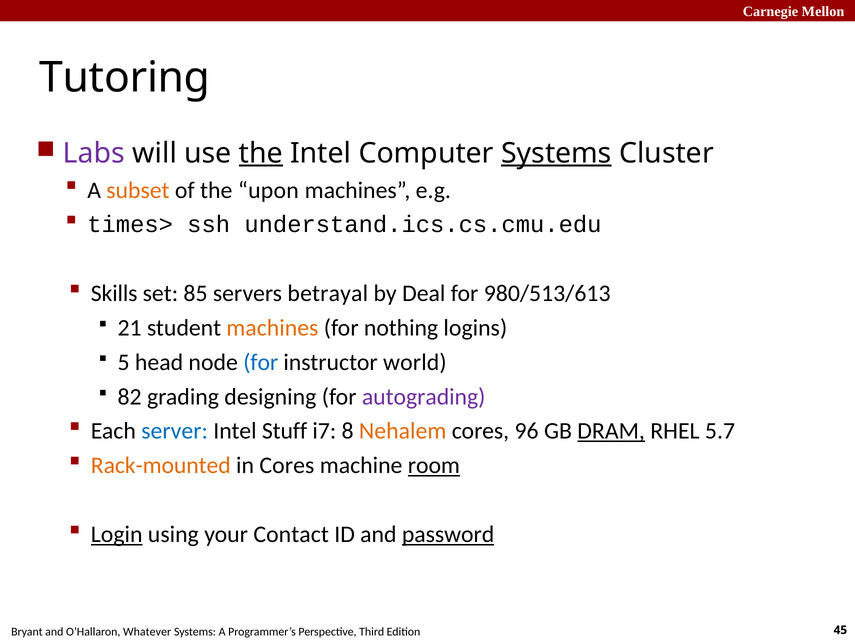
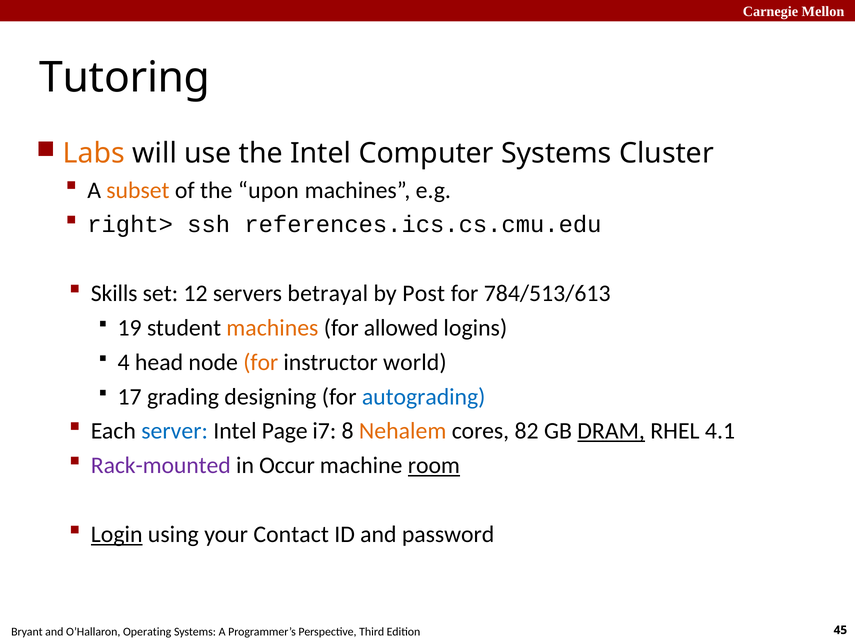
Labs colour: purple -> orange (94, 153)
the underline: present -> none (261, 153)
Systems underline: present -> none (556, 153)
times>: times> -> right> (130, 225)
understand.ics.cs.cmu.edu: understand.ics.cs.cmu.edu -> references.ics.cs.cmu.edu (423, 225)
85: 85 -> 12 (195, 294)
Deal: Deal -> Post (424, 294)
980/513/613: 980/513/613 -> 784/513/613 (547, 294)
21: 21 -> 19 (130, 328)
nothing: nothing -> allowed (401, 328)
5: 5 -> 4 (124, 362)
for colour: blue -> orange (261, 362)
82: 82 -> 17 (130, 397)
autograding colour: purple -> blue (424, 397)
Stuff: Stuff -> Page (285, 431)
96: 96 -> 82 (527, 431)
5.7: 5.7 -> 4.1 (720, 431)
Rack-mounted colour: orange -> purple (161, 466)
in Cores: Cores -> Occur (287, 466)
password underline: present -> none (448, 535)
Whatever: Whatever -> Operating (147, 632)
